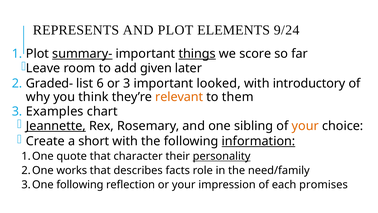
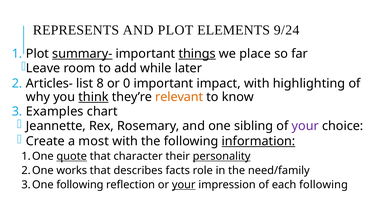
score: score -> place (255, 54)
given: given -> while (156, 68)
Graded-: Graded- -> Articles- (49, 83)
6: 6 -> 8 (100, 83)
or 3: 3 -> 0 (127, 83)
looked: looked -> impact (219, 83)
introductory: introductory -> highlighting (309, 83)
think underline: none -> present (94, 97)
them: them -> know (238, 97)
Jeannette underline: present -> none (56, 126)
your colour: orange -> purple (305, 126)
short: short -> most (94, 141)
quote underline: none -> present (72, 156)
your underline: none -> present (184, 184)
each promises: promises -> following (324, 184)
